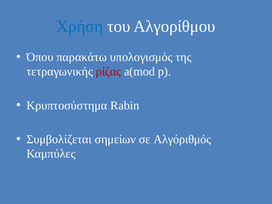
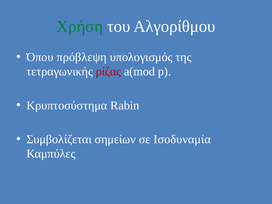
Χρήση colour: blue -> green (80, 26)
παρακάτω: παρακάτω -> πρόβλεψη (82, 57)
Αλγόριθμός: Αλγόριθμός -> Ισοδυναμία (182, 139)
